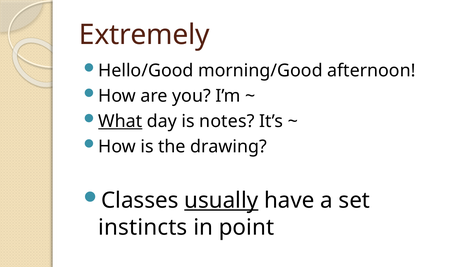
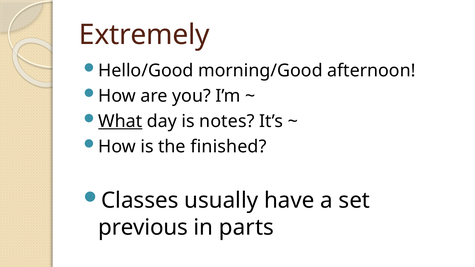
drawing: drawing -> finished (229, 147)
usually underline: present -> none (221, 201)
instincts: instincts -> previous (143, 227)
point: point -> parts (246, 227)
